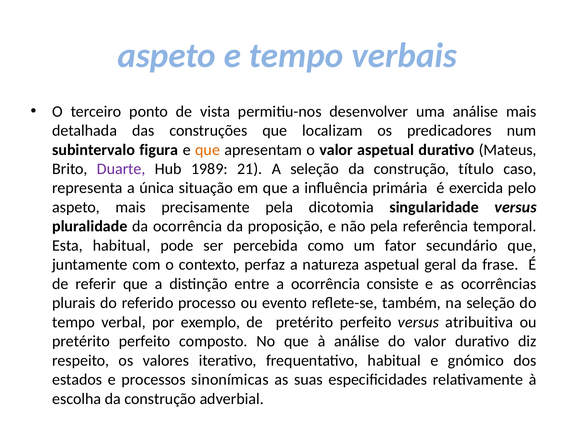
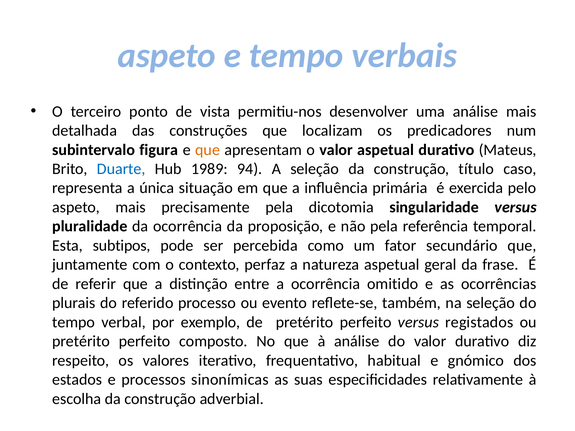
Duarte colour: purple -> blue (121, 169)
21: 21 -> 94 (250, 169)
Esta habitual: habitual -> subtipos (122, 246)
consiste: consiste -> omitido (393, 284)
atribuitiva: atribuitiva -> registados (479, 322)
